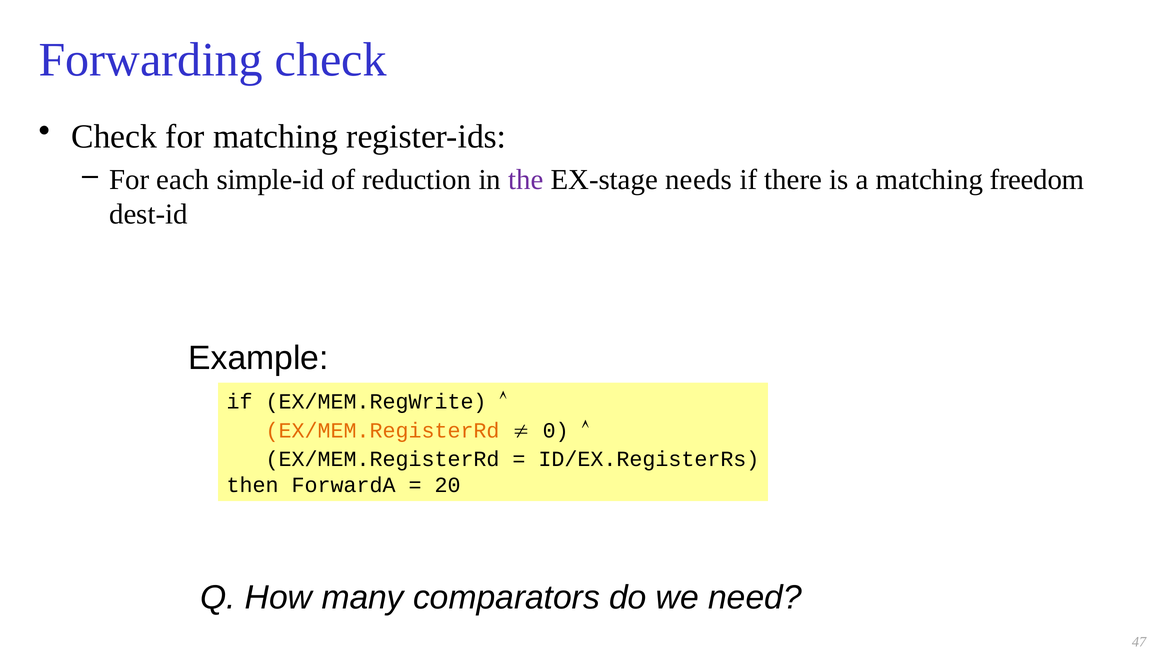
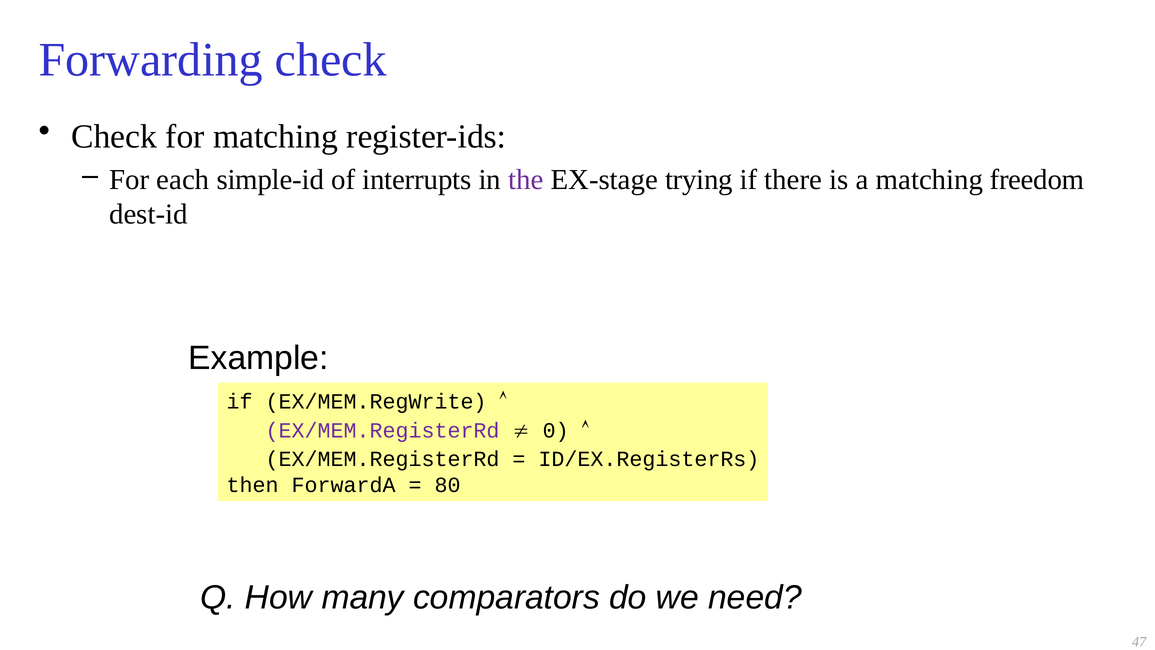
reduction: reduction -> interrupts (417, 180)
needs: needs -> trying (699, 180)
EX/MEM.RegisterRd colour: orange -> purple (383, 430)
20: 20 -> 80 (448, 485)
